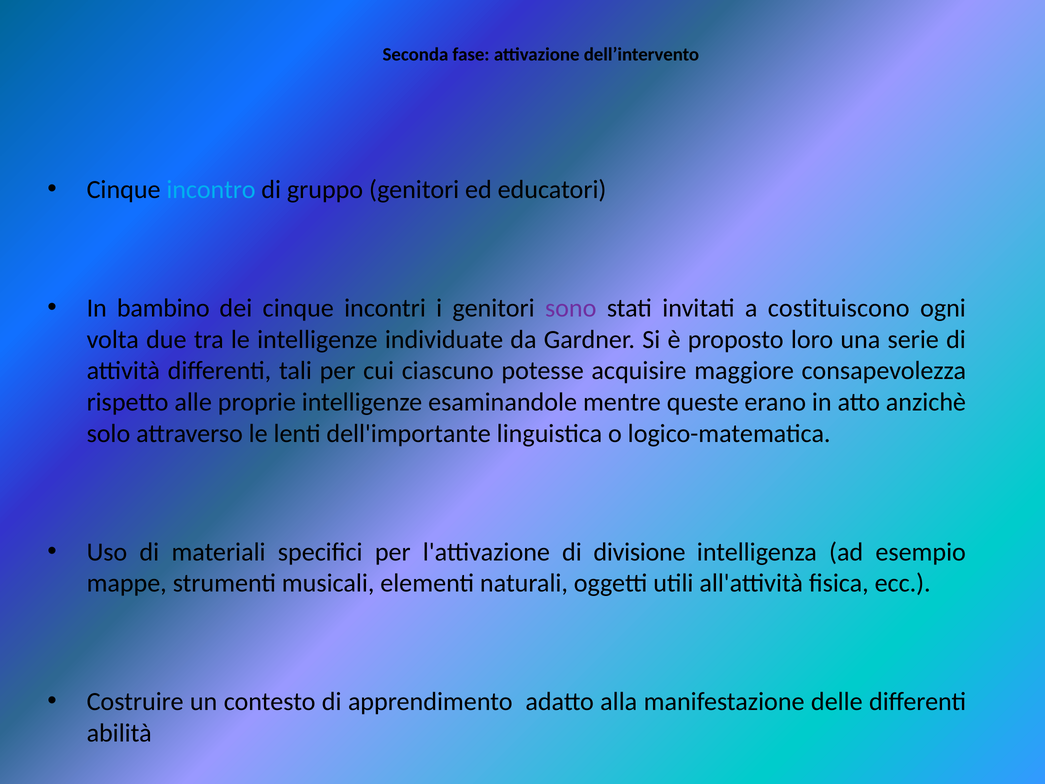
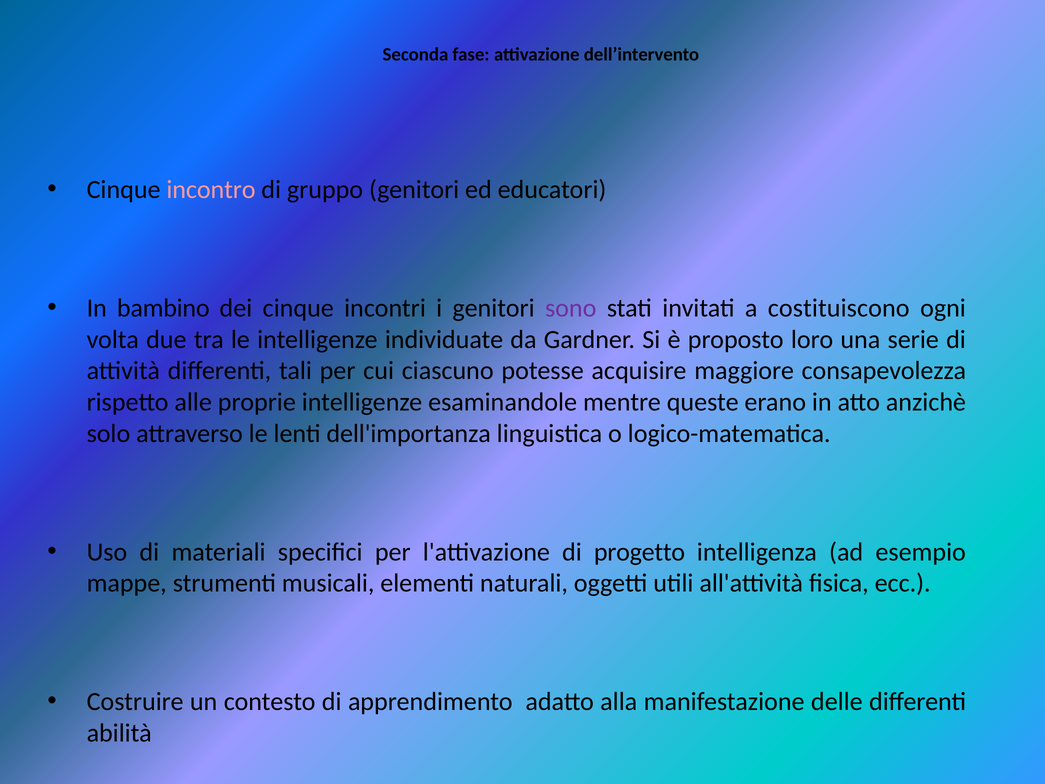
incontro colour: light blue -> pink (211, 190)
dell'importante: dell'importante -> dell'importanza (409, 433)
divisione: divisione -> progetto (640, 552)
